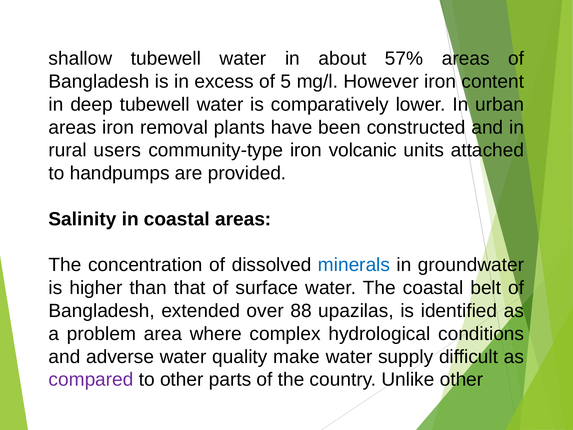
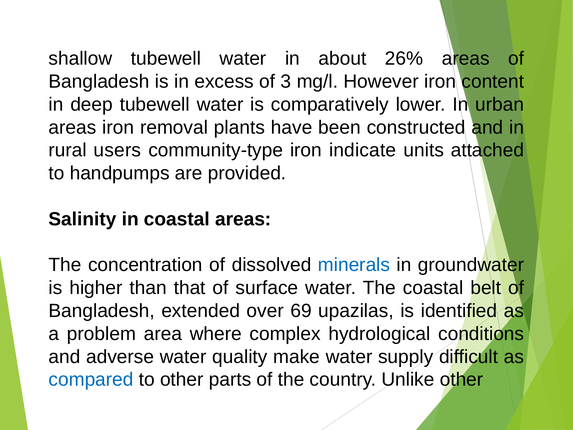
57%: 57% -> 26% (404, 59)
5: 5 -> 3 (286, 81)
volcanic: volcanic -> indicate (363, 150)
88: 88 -> 69 (301, 311)
compared colour: purple -> blue (91, 379)
